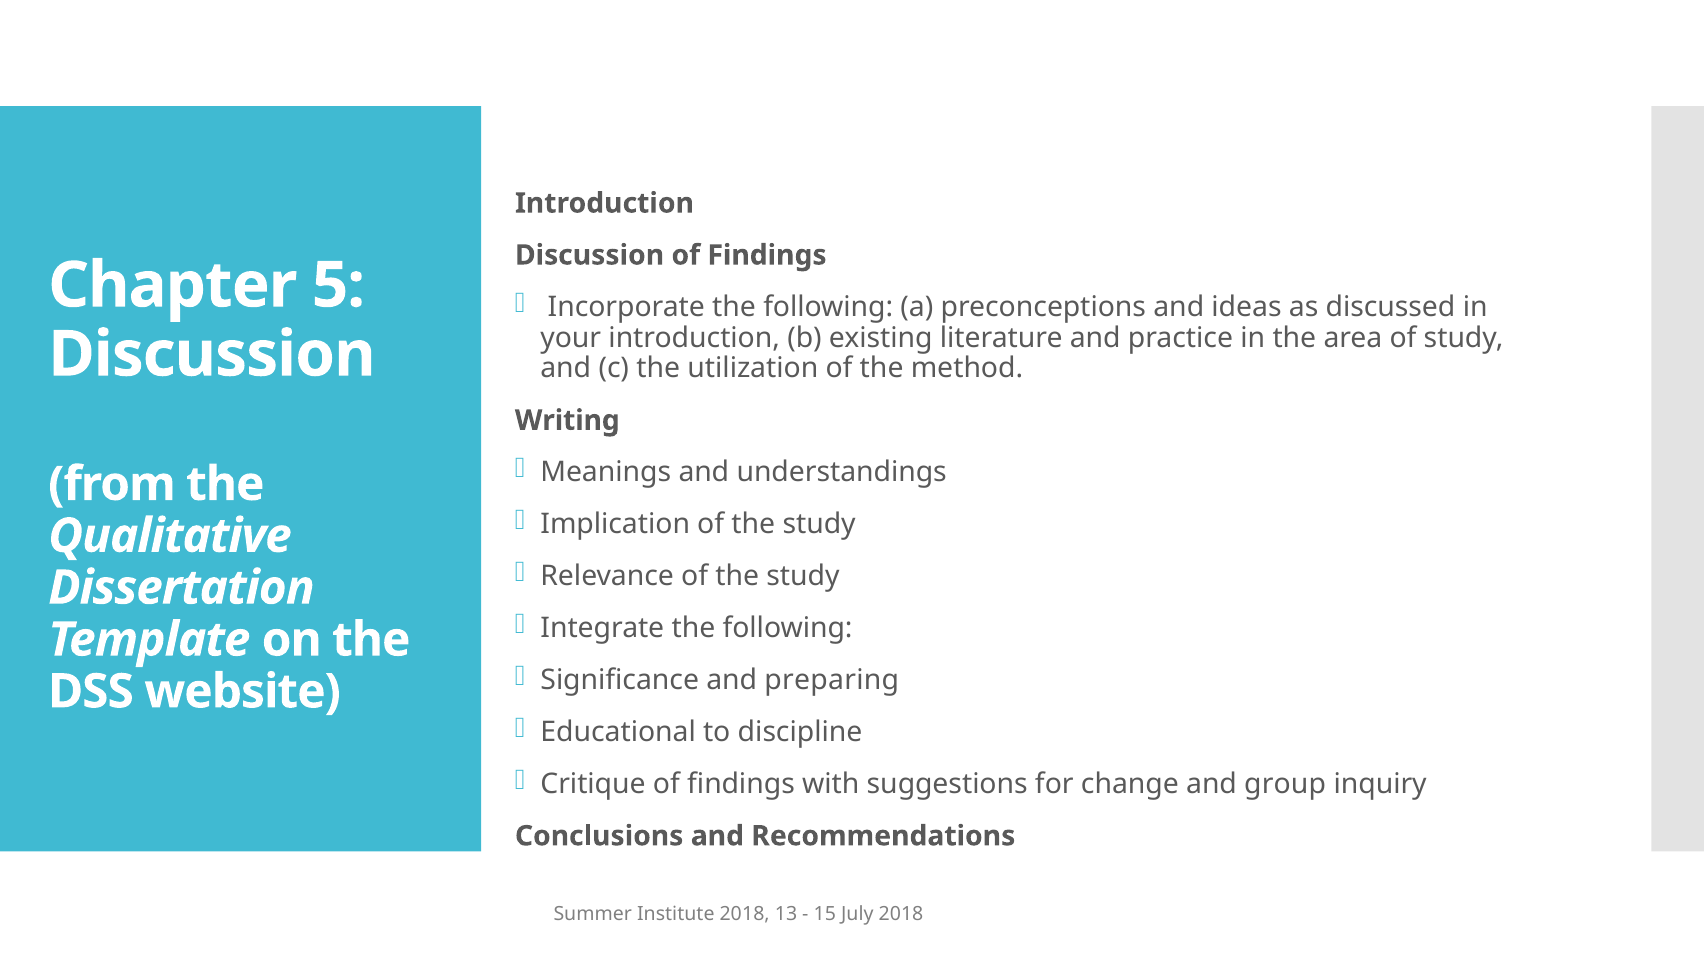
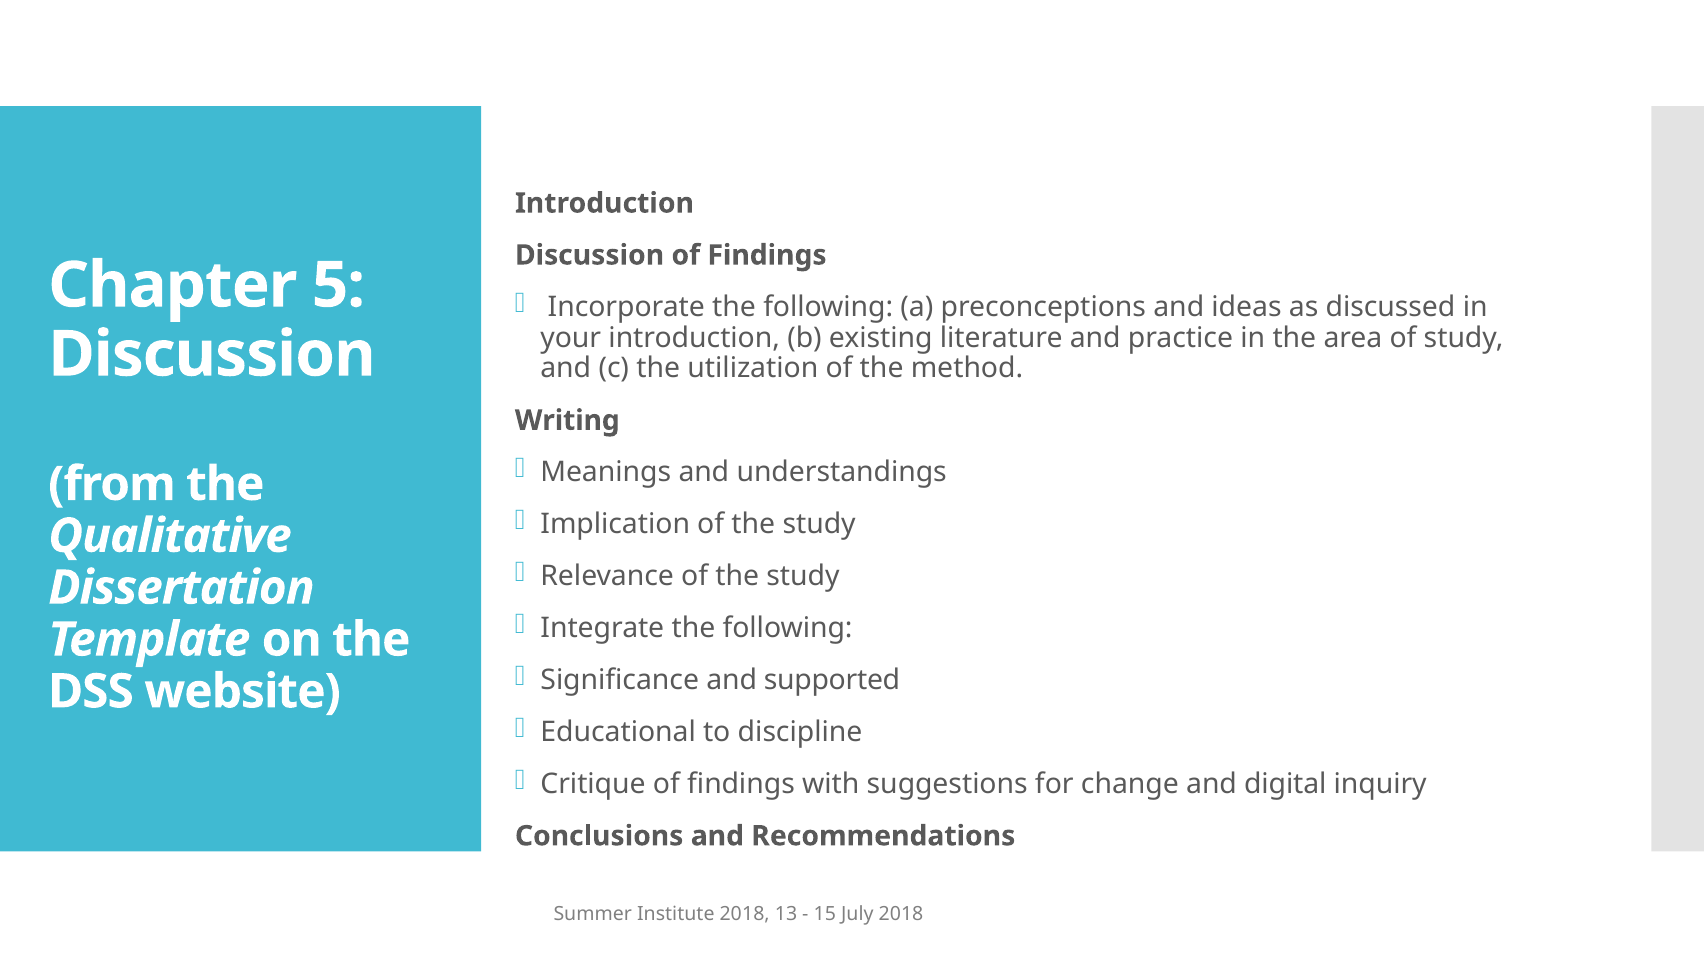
preparing: preparing -> supported (832, 680)
group: group -> digital (1285, 784)
